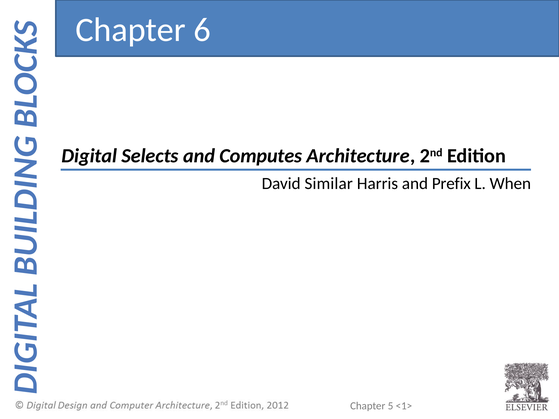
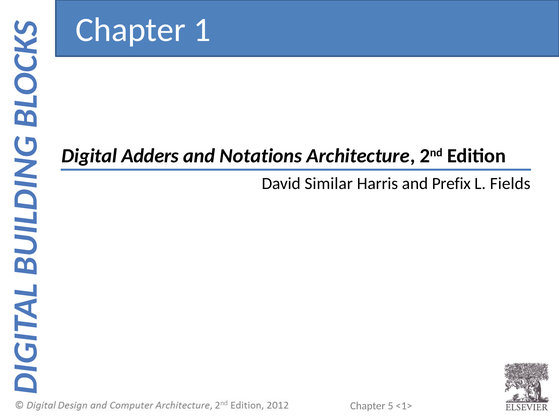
6: 6 -> 1 (202, 30)
Selects: Selects -> Adders (150, 156)
Computes: Computes -> Notations (261, 156)
When: When -> Fields (510, 183)
